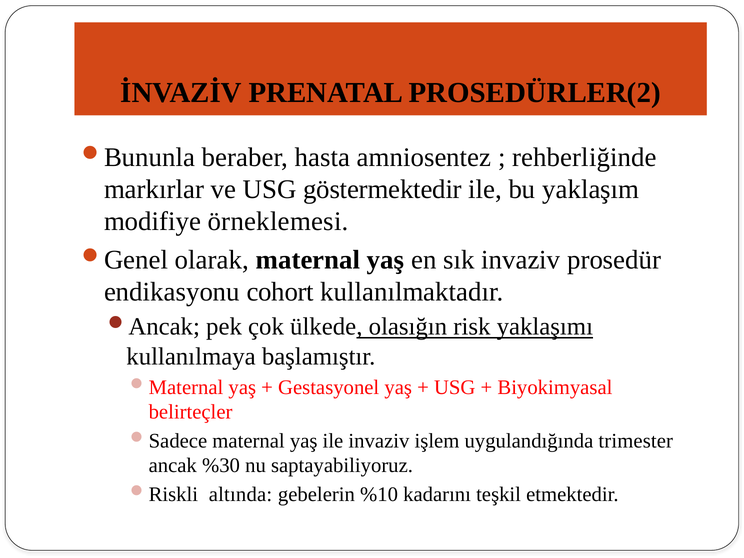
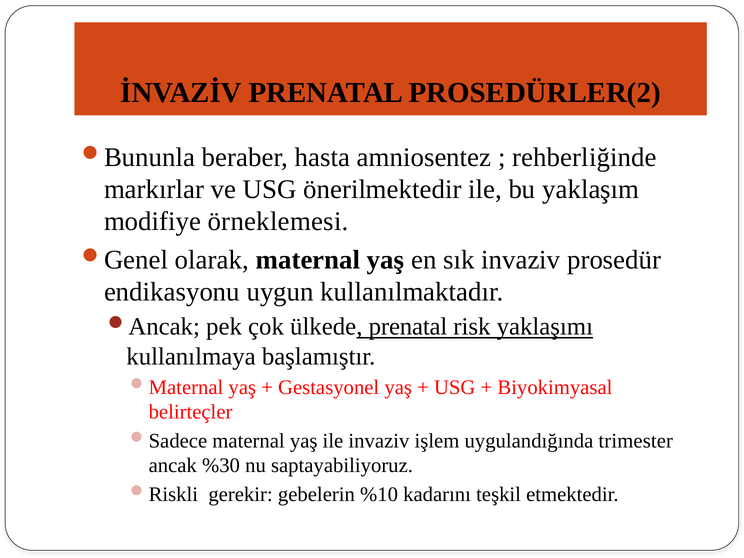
göstermektedir: göstermektedir -> önerilmektedir (382, 189)
cohort: cohort -> uygun (280, 292)
ülkede olasığın: olasığın -> prenatal (408, 327)
altında: altında -> gerekir (241, 494)
